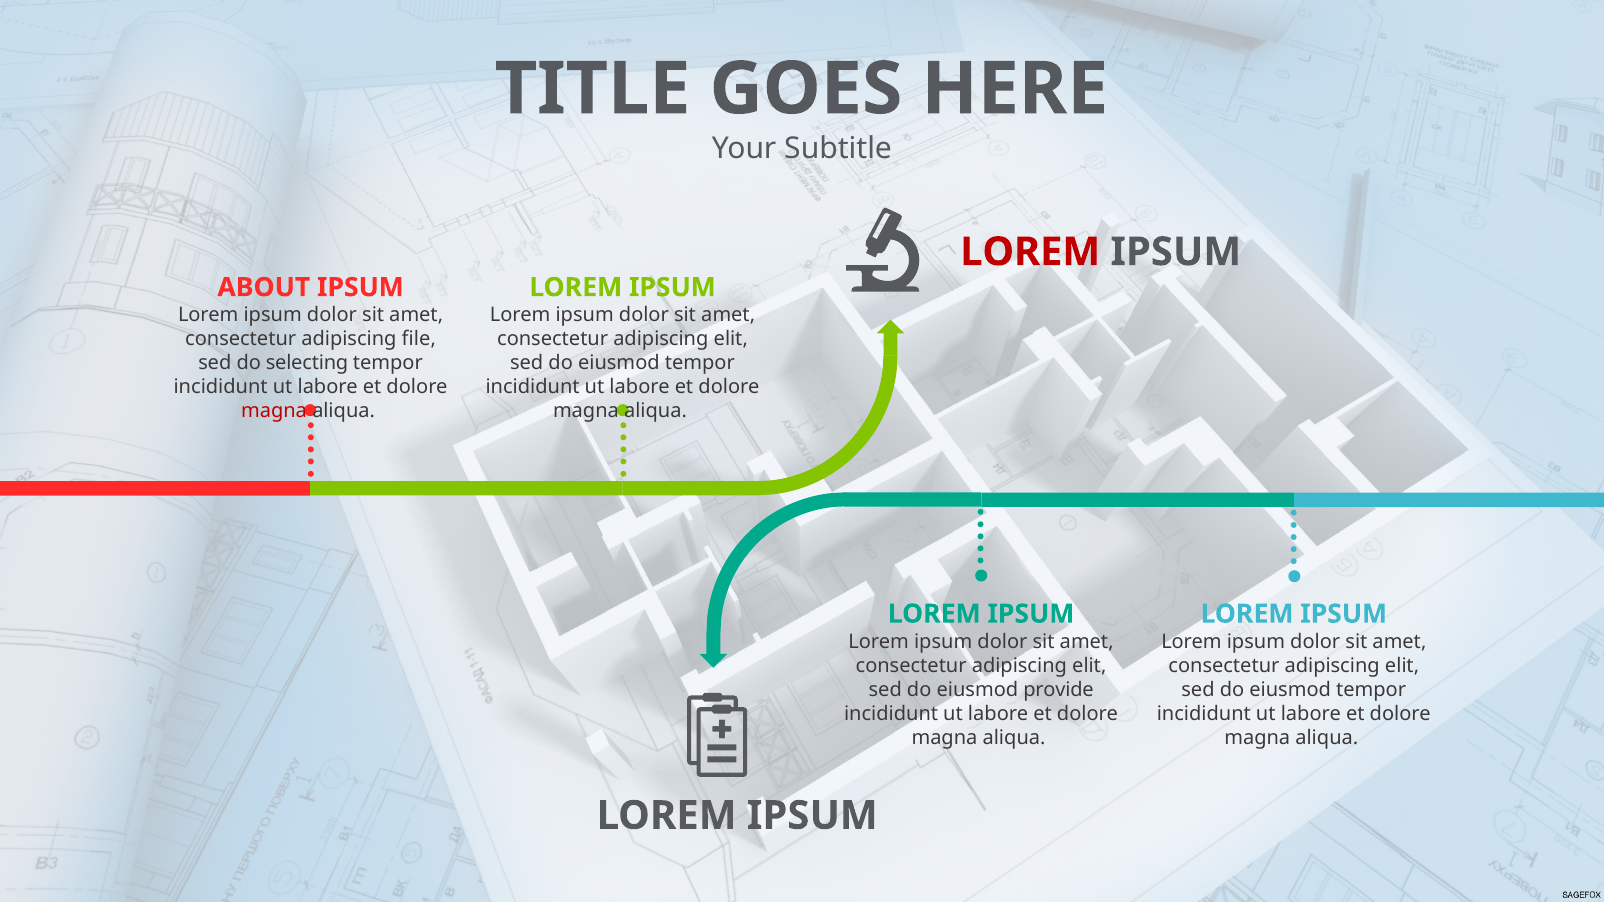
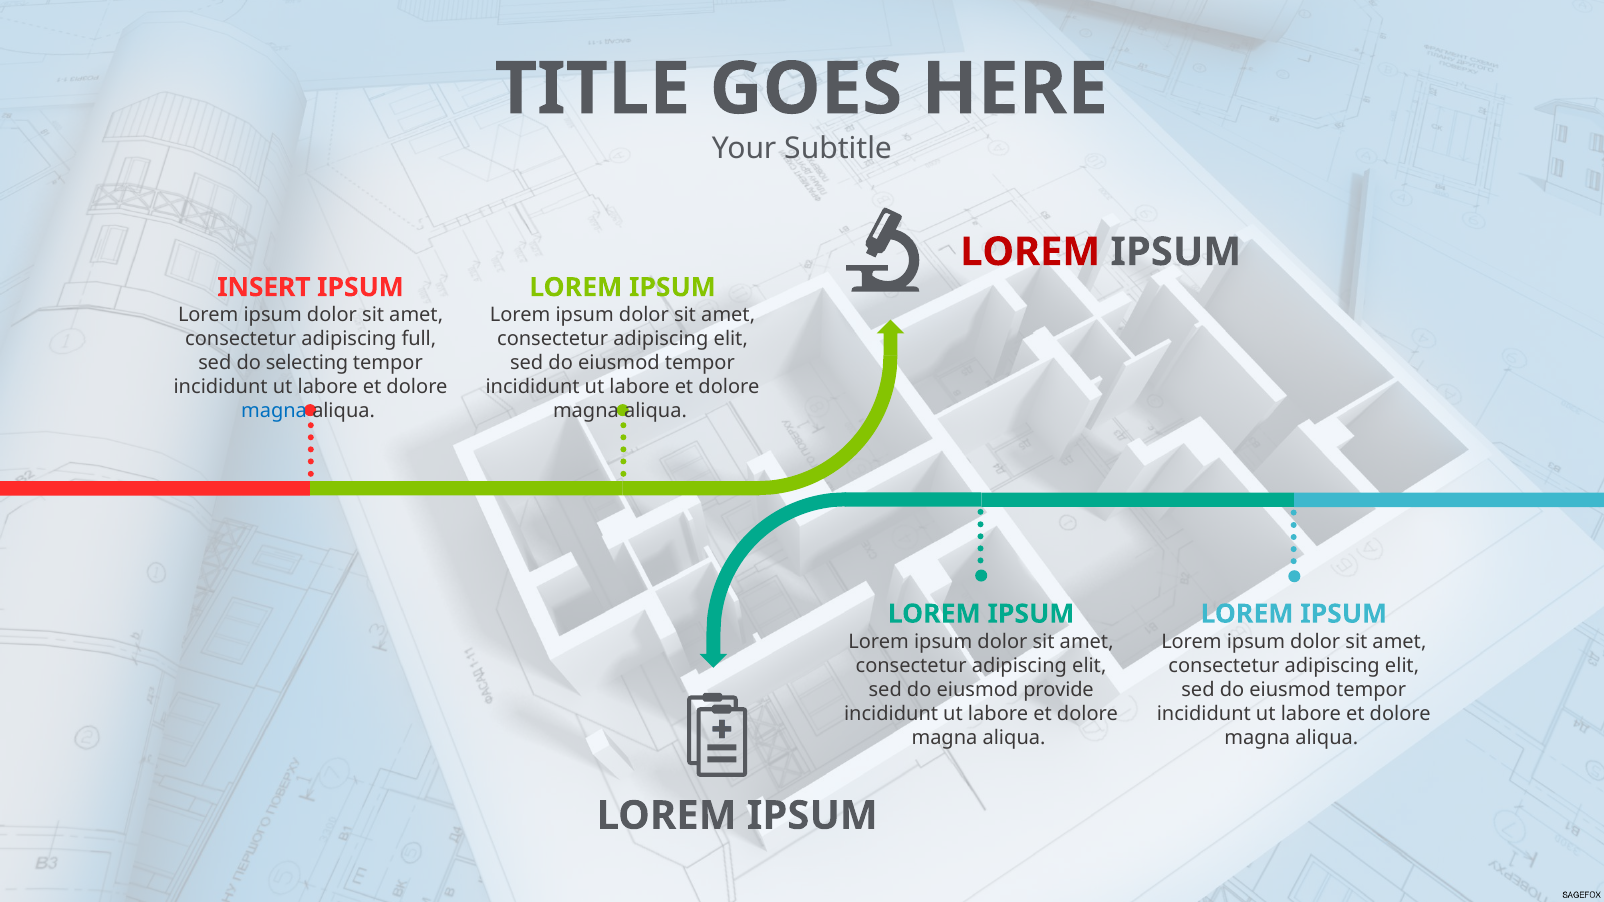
ABOUT: ABOUT -> INSERT (264, 287)
file: file -> full (419, 339)
magna colour: red -> blue (274, 411)
